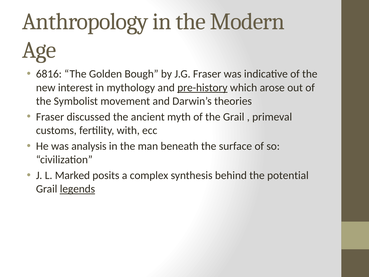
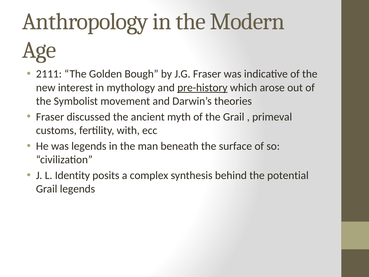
6816: 6816 -> 2111 (49, 74)
was analysis: analysis -> legends (89, 146)
Marked: Marked -> Identity (72, 175)
legends underline: present -> none (77, 189)
